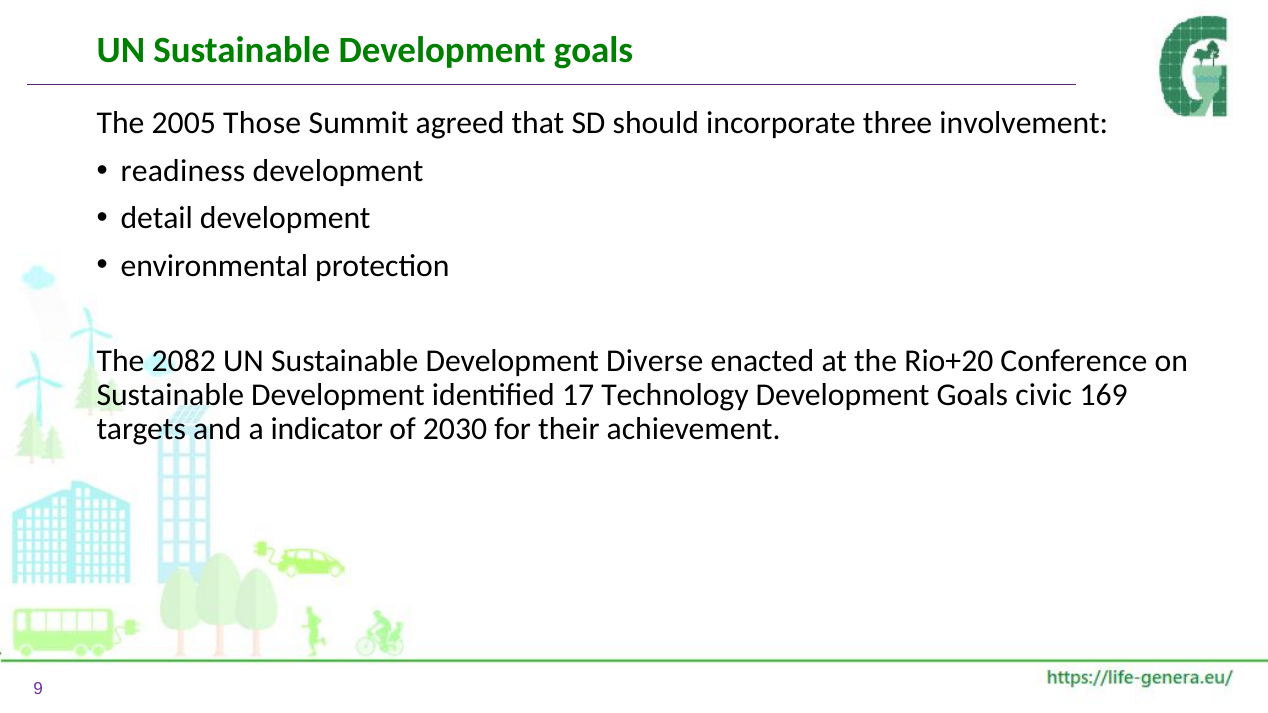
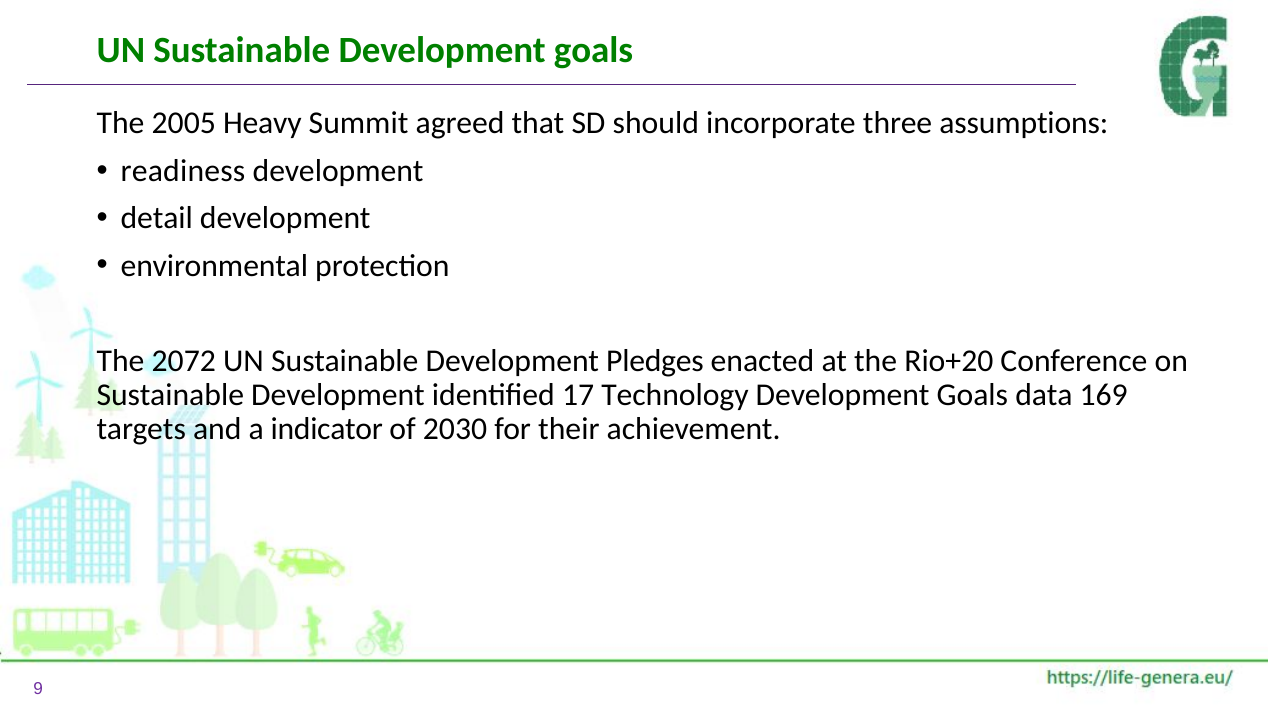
Those: Those -> Heavy (262, 123)
involvement: involvement -> assumptions (1024, 123)
2082: 2082 -> 2072 (184, 361)
Diverse: Diverse -> Pledges (655, 361)
civic: civic -> data (1044, 395)
